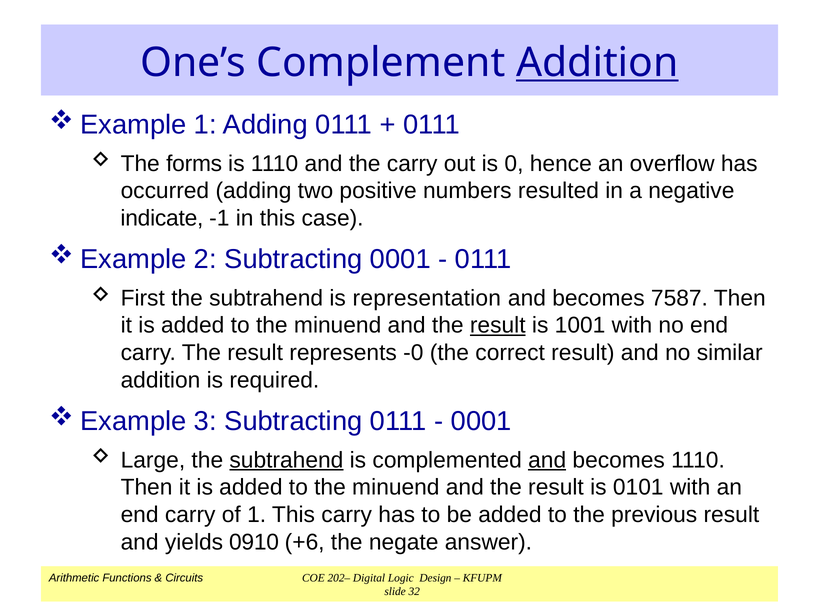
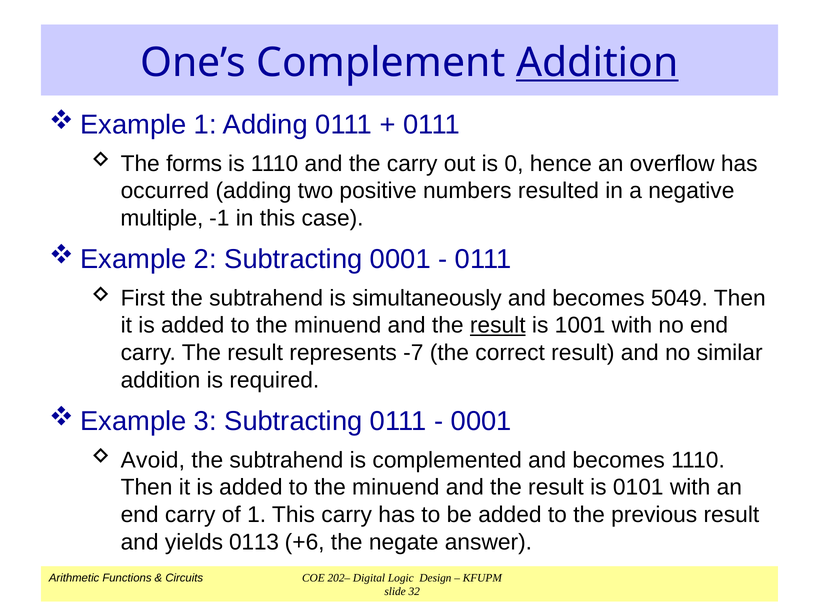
indicate: indicate -> multiple (162, 218)
representation: representation -> simultaneously (427, 298)
7587: 7587 -> 5049 (679, 298)
-0: -0 -> -7 (413, 353)
Large: Large -> Avoid (153, 460)
subtrahend underline: present -> none (286, 460)
and underline: present -> none (547, 460)
0910: 0910 -> 0113 (254, 542)
